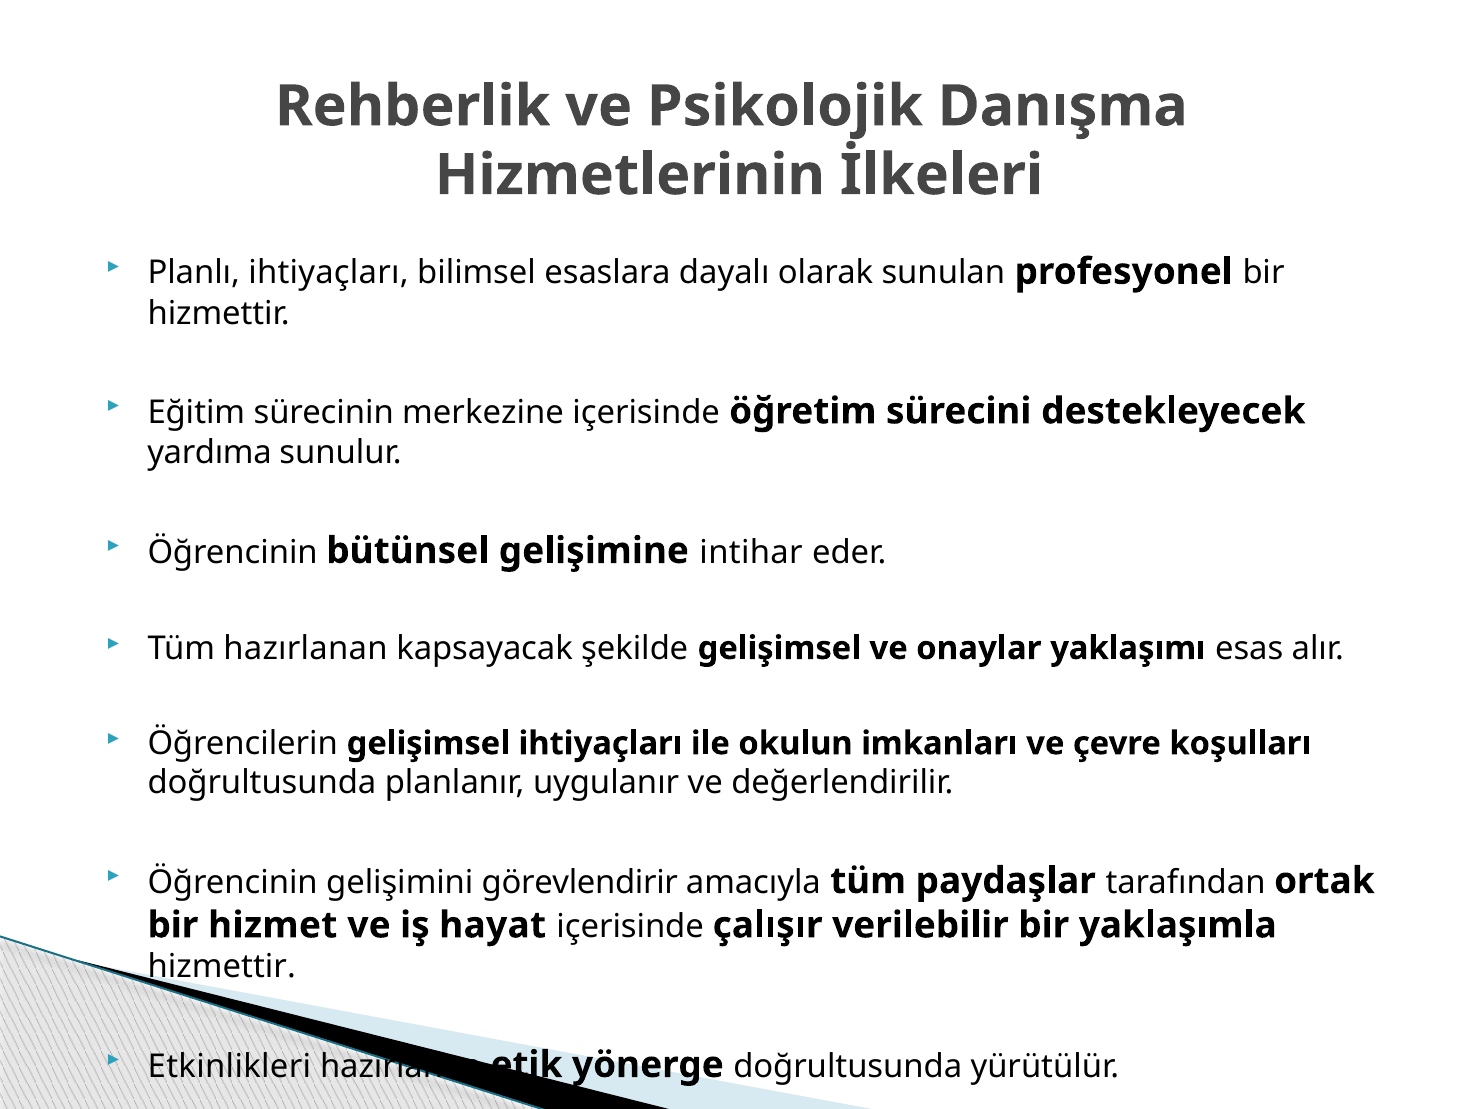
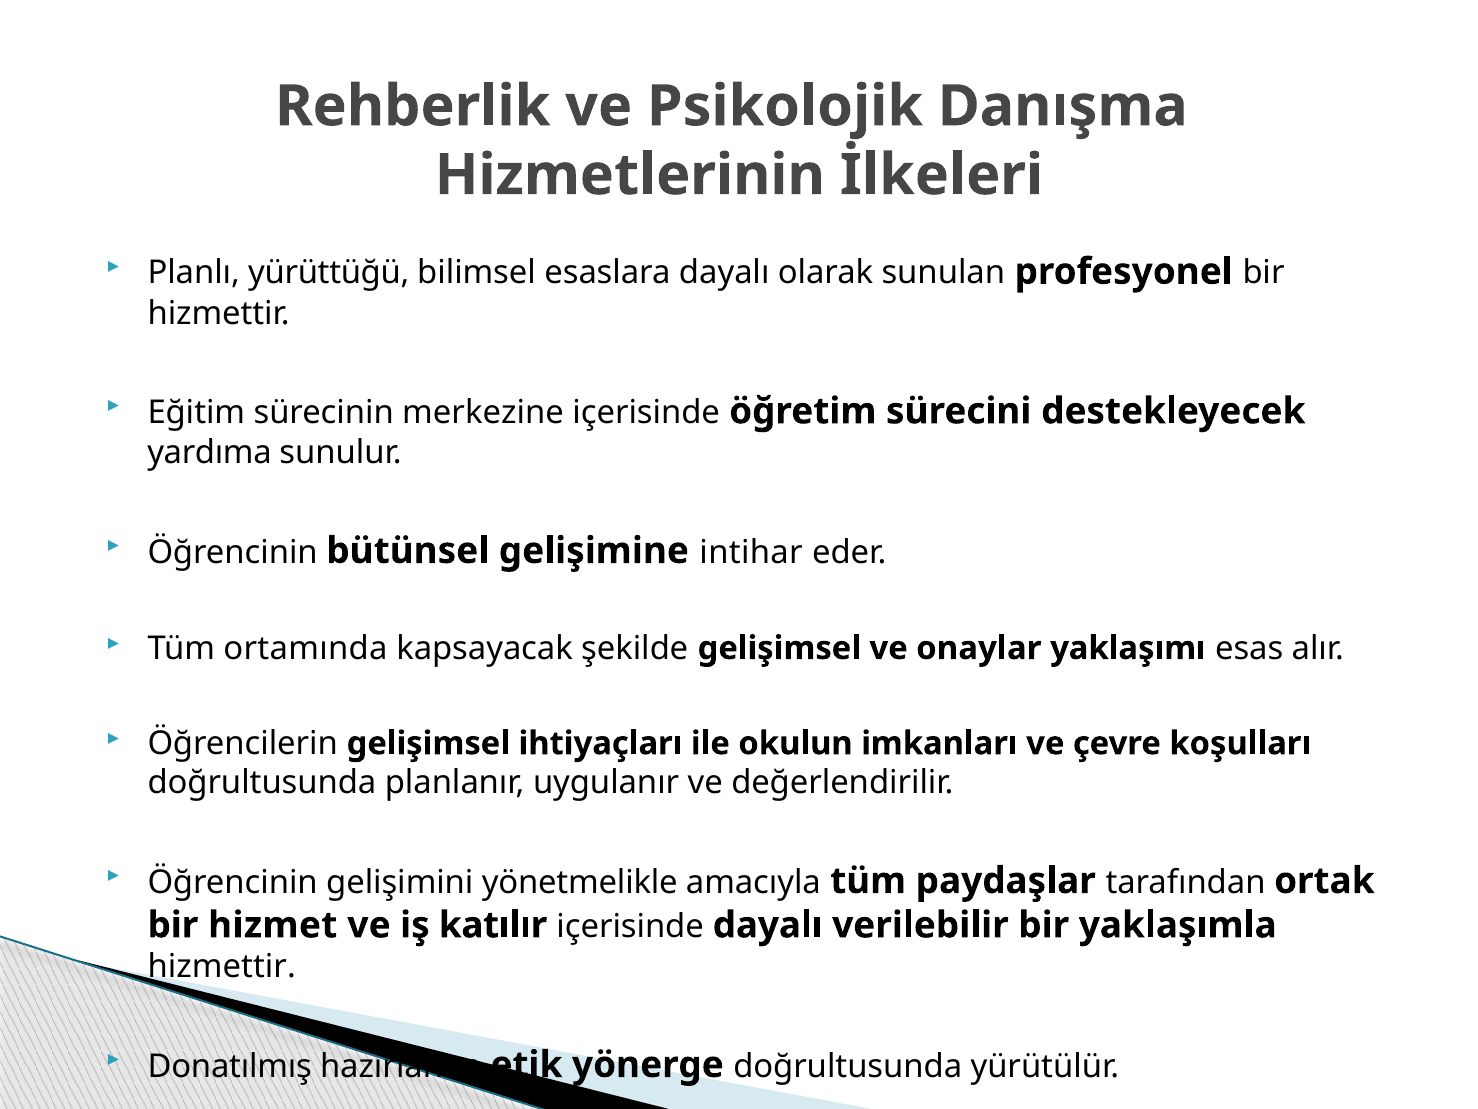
Planlı ihtiyaçları: ihtiyaçları -> yürüttüğü (329, 273)
Tüm hazırlanan: hazırlanan -> ortamında (305, 648)
görevlendirir: görevlendirir -> yönetmelikle (580, 882)
hayat: hayat -> katılır (493, 925)
içerisinde çalışır: çalışır -> dayalı (768, 925)
Etkinlikleri: Etkinlikleri -> Donatılmış (230, 1066)
